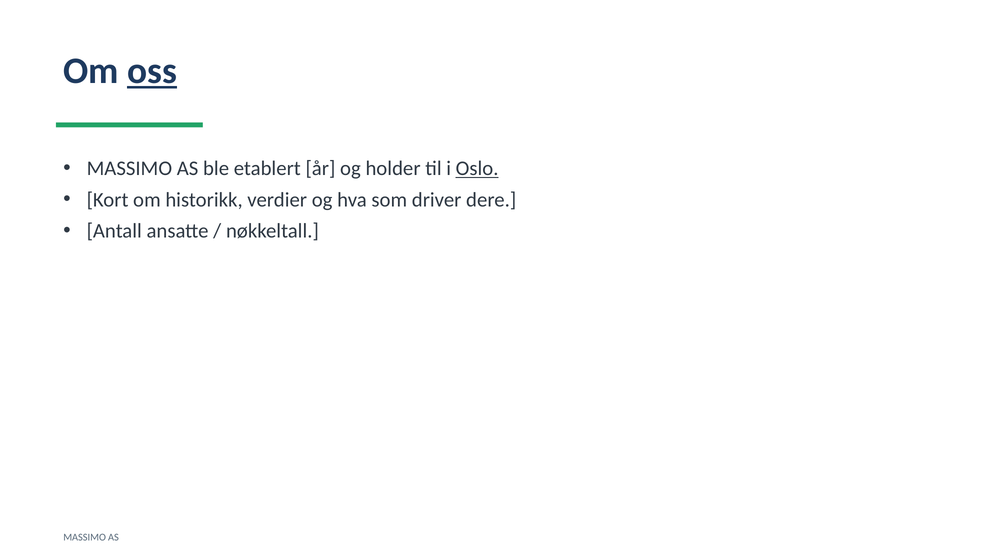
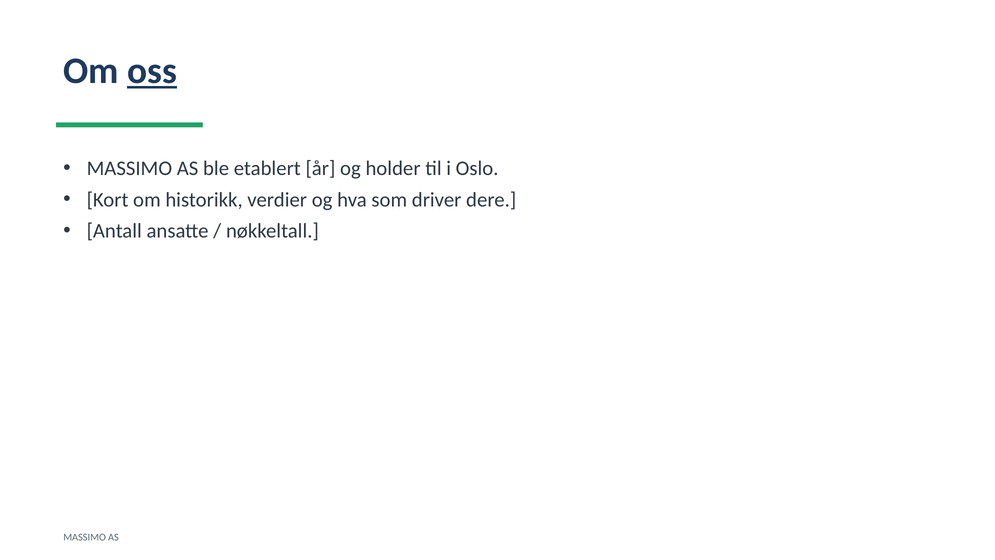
Oslo underline: present -> none (477, 169)
